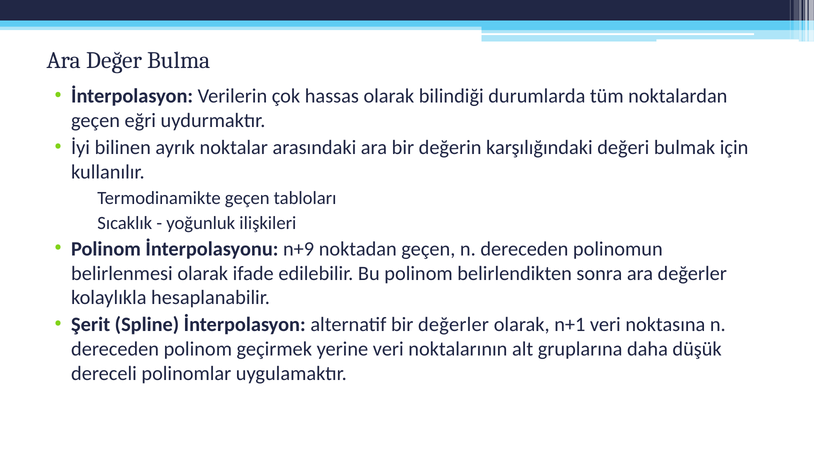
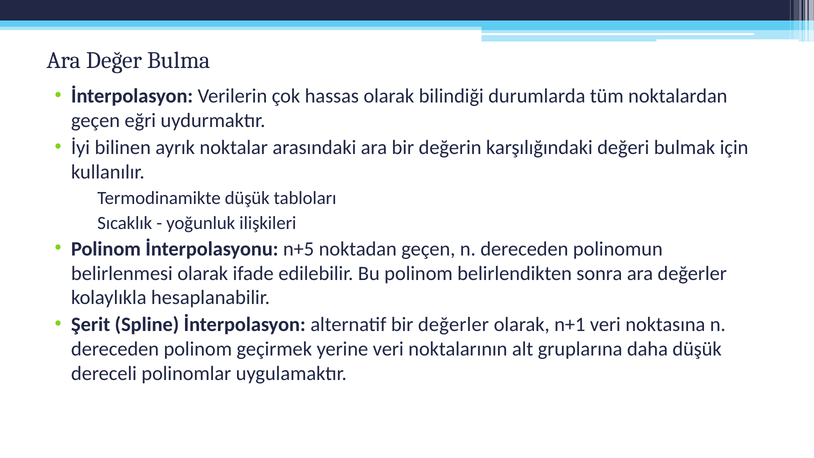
Termodinamikte geçen: geçen -> düşük (247, 198)
n+9: n+9 -> n+5 (299, 249)
